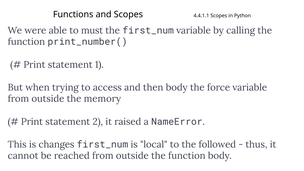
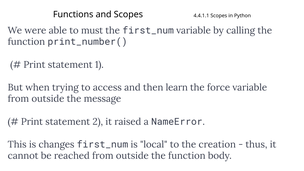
then body: body -> learn (177, 87)
memory: memory -> message (102, 99)
followed: followed -> creation (217, 144)
